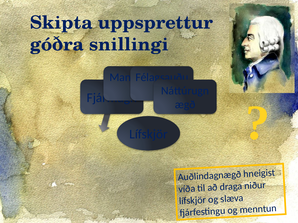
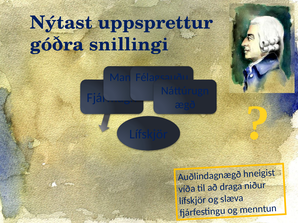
Skipta: Skipta -> Nýtast (61, 23)
